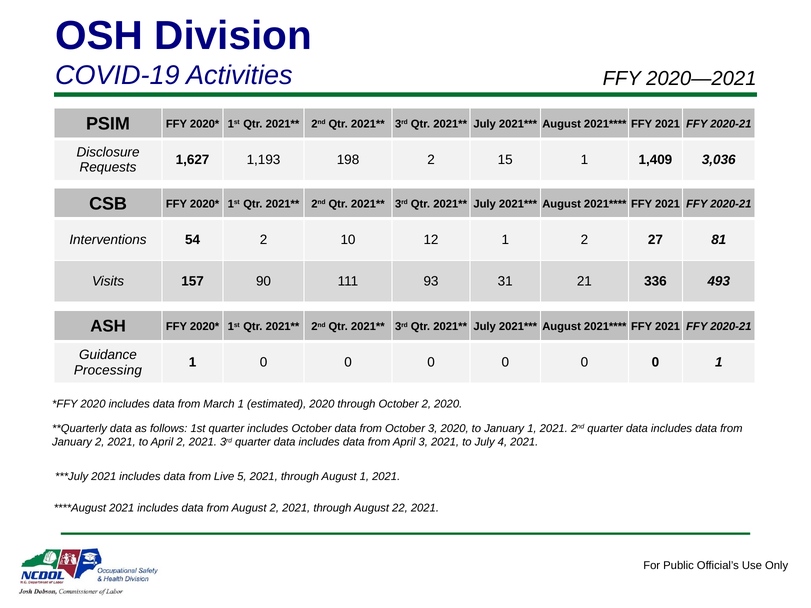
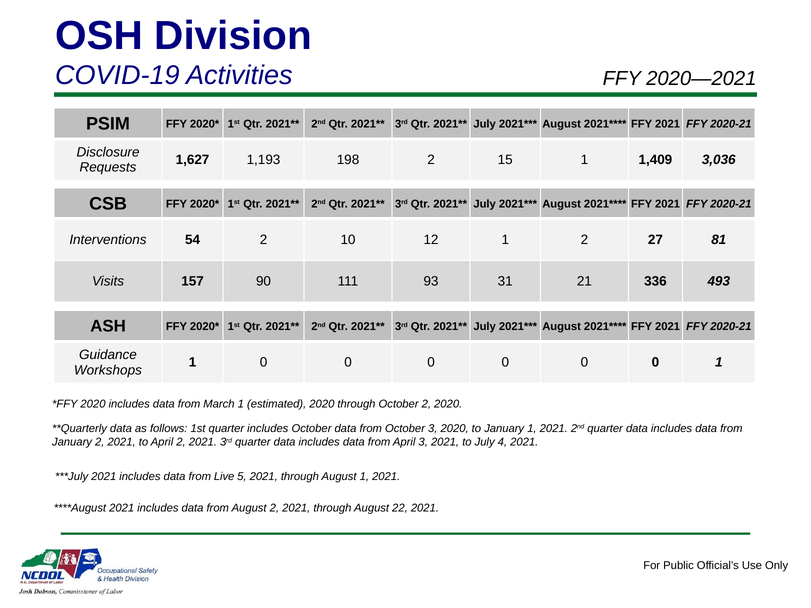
Processing: Processing -> Workshops (108, 370)
